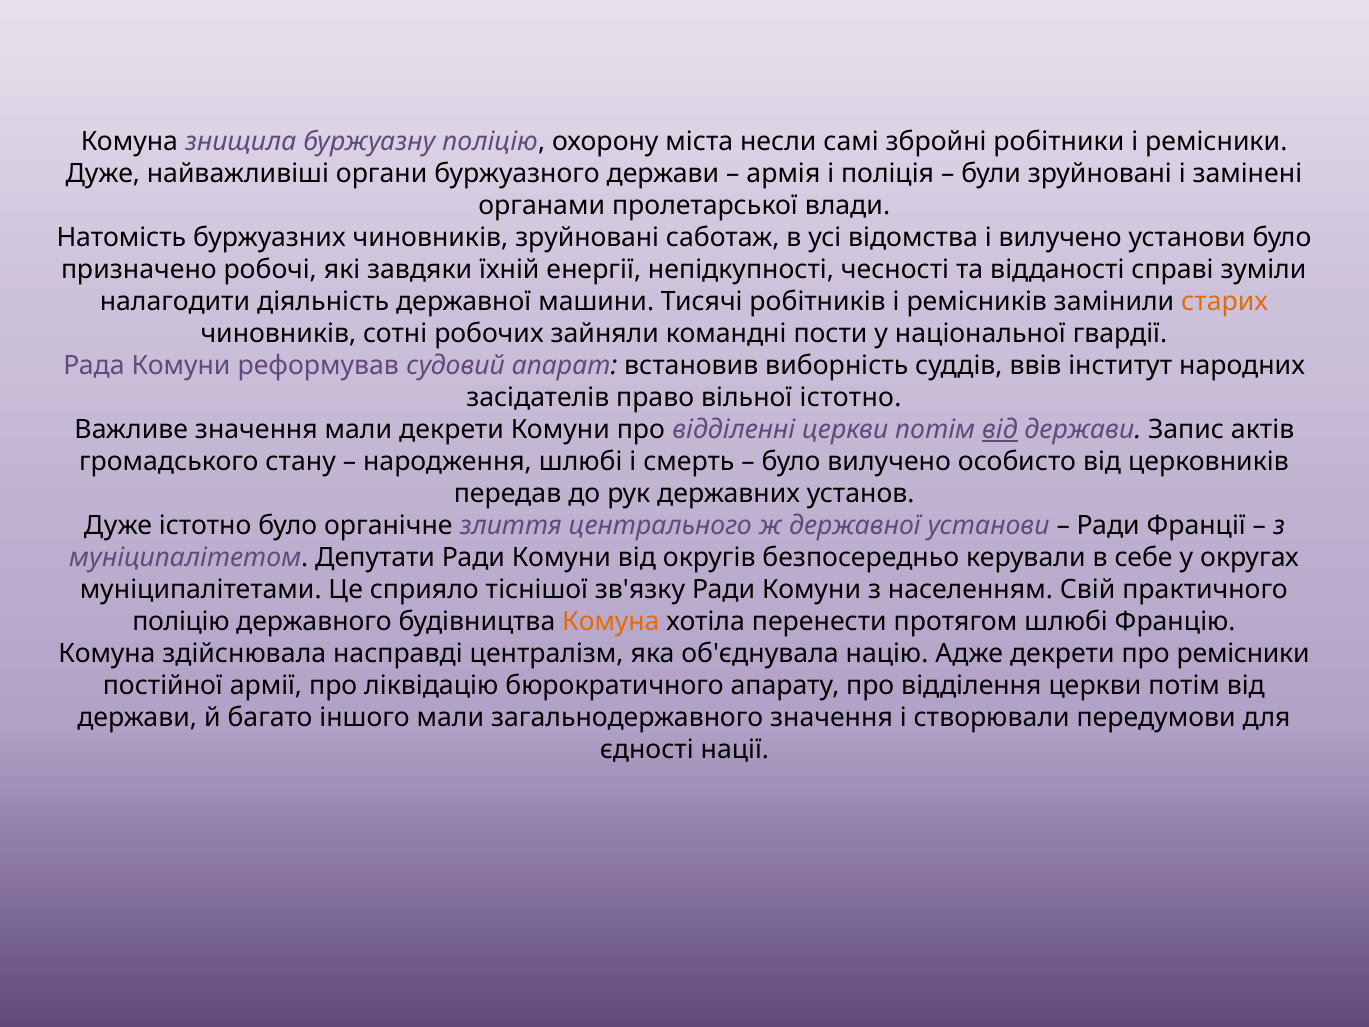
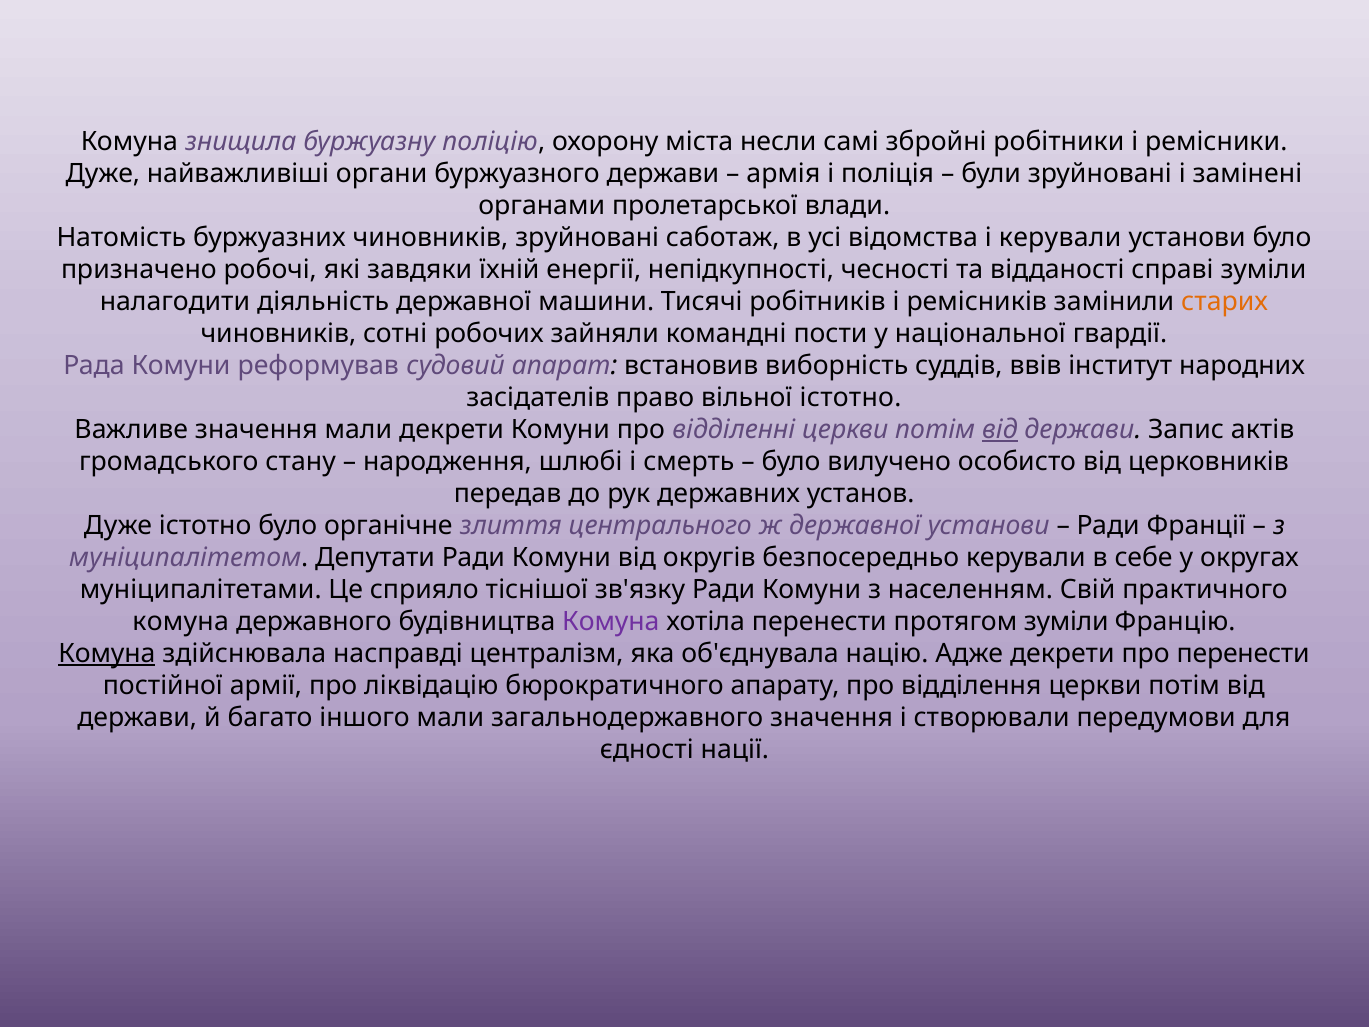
і вилучено: вилучено -> керували (1060, 238)
поліцію: поліцію -> комуна (181, 621)
Комуна colour: orange -> purple (611, 621)
протягом шлюбі: шлюбі -> зуміли (1066, 621)
Комуна underline: none -> present (107, 653)
про ремісники: ремісники -> перенести (1243, 653)
